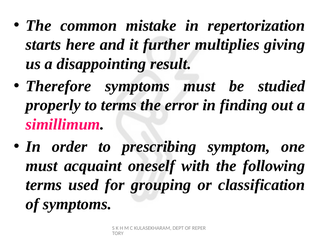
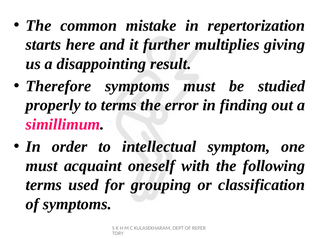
prescribing: prescribing -> intellectual (159, 147)
